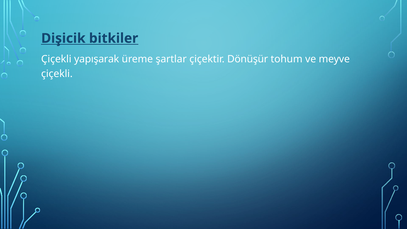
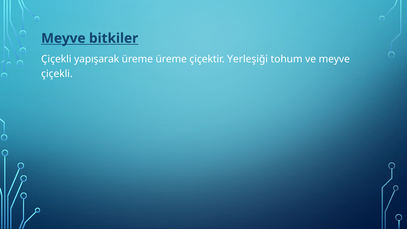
Dişicik: Dişicik -> Meyve (63, 38)
üreme şartlar: şartlar -> üreme (171, 59)
Dönüşür: Dönüşür -> Yerleşiği (248, 59)
